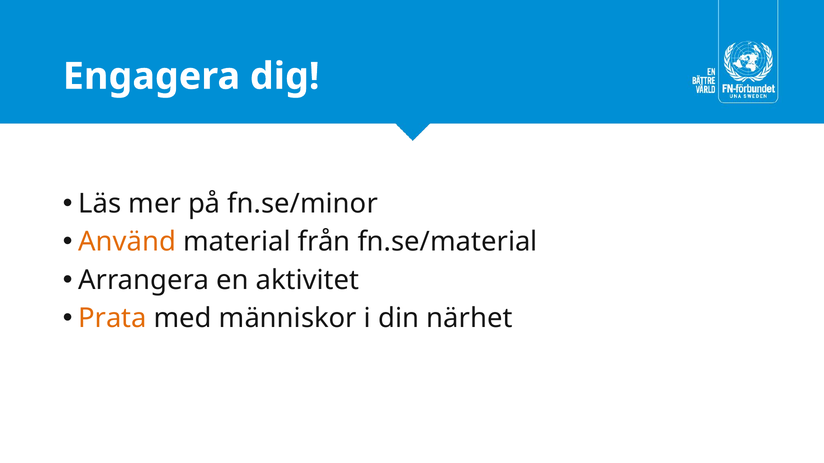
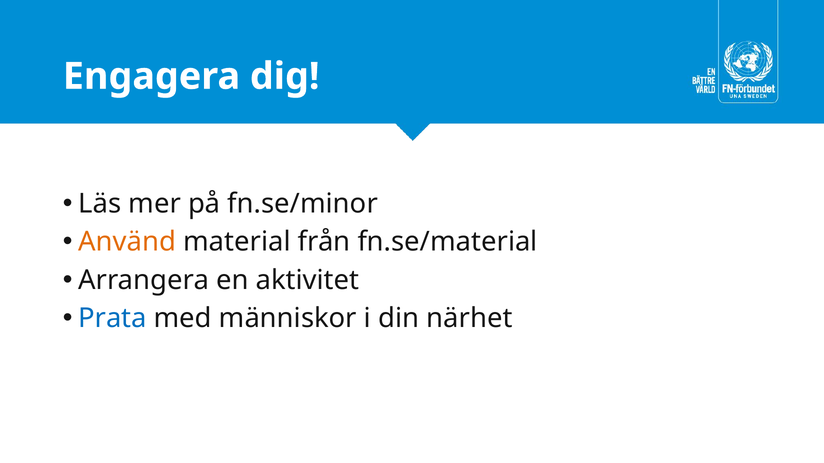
Prata colour: orange -> blue (112, 319)
